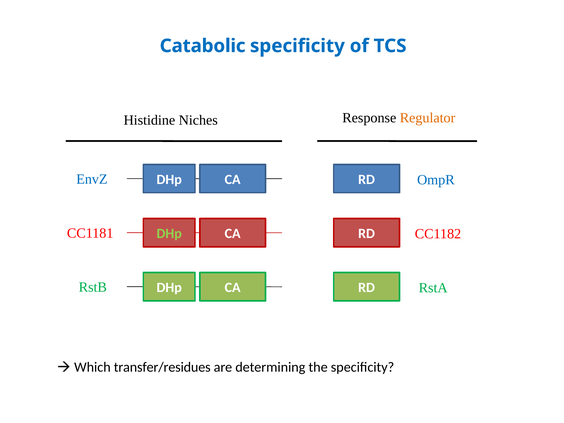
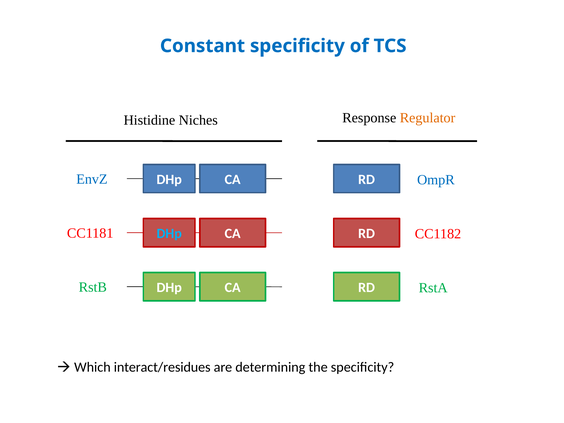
Catabolic: Catabolic -> Constant (203, 46)
DHp colour: light green -> light blue (169, 234)
transfer/residues: transfer/residues -> interact/residues (162, 367)
